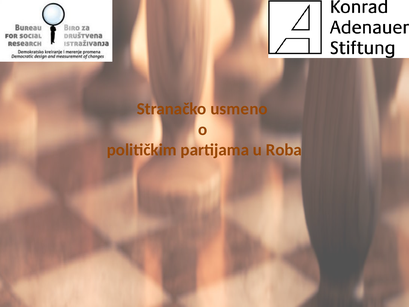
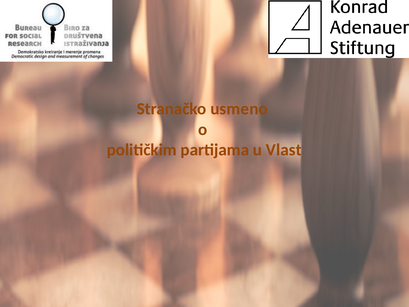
Roba: Roba -> Vlast (284, 150)
